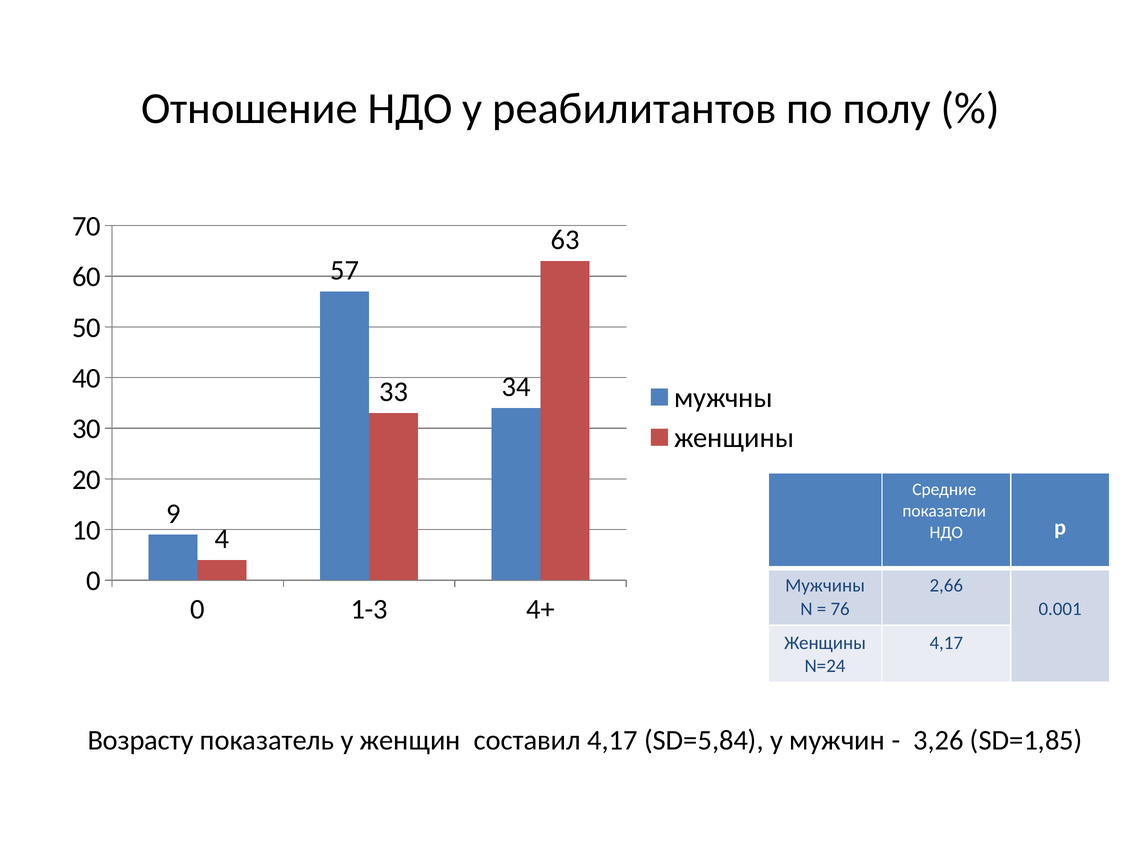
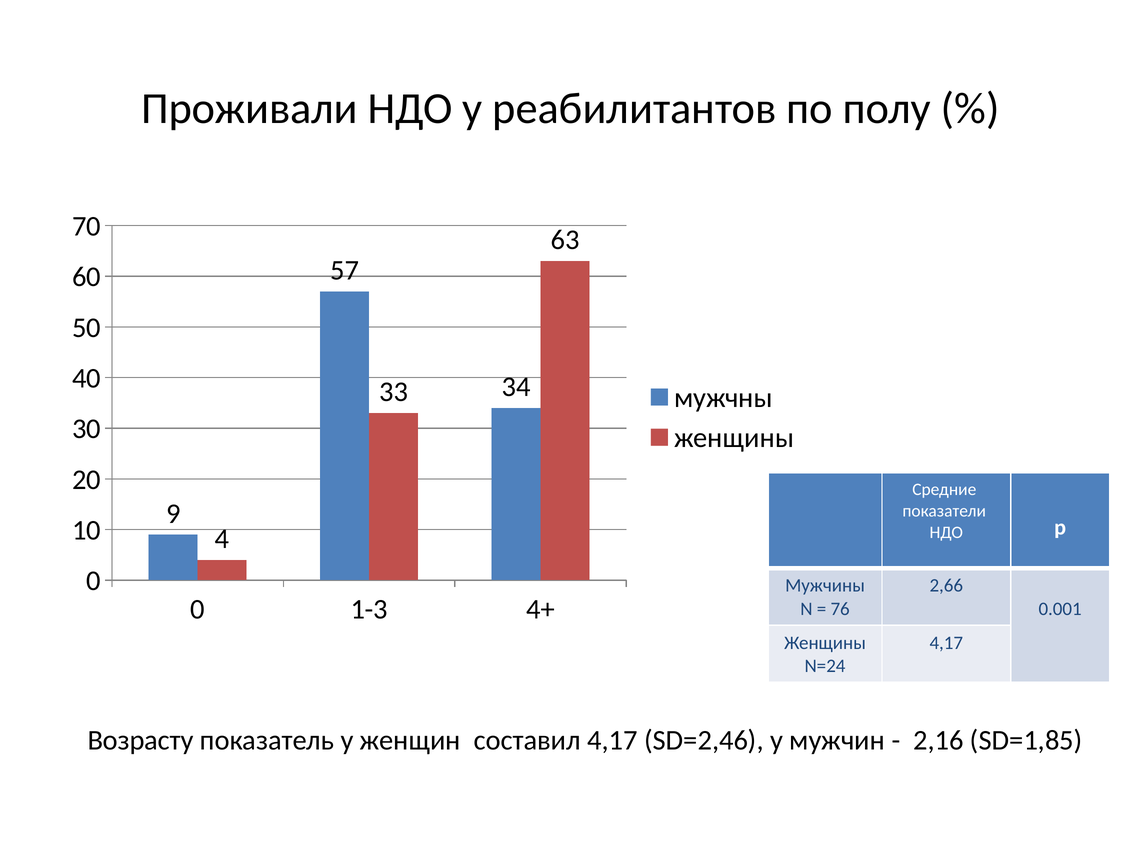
Отношение: Отношение -> Проживали (249, 109)
SD=5,84: SD=5,84 -> SD=2,46 (704, 740)
3,26: 3,26 -> 2,16 (938, 740)
